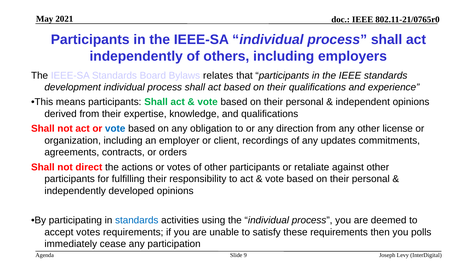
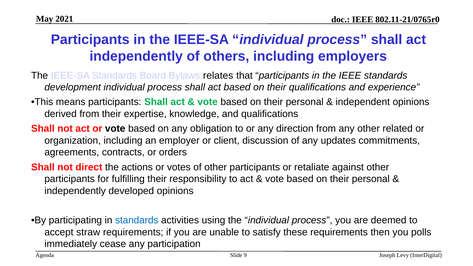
vote colour: blue -> black (115, 129)
license: license -> related (398, 129)
recordings: recordings -> discussion (265, 141)
accept votes: votes -> straw (88, 232)
